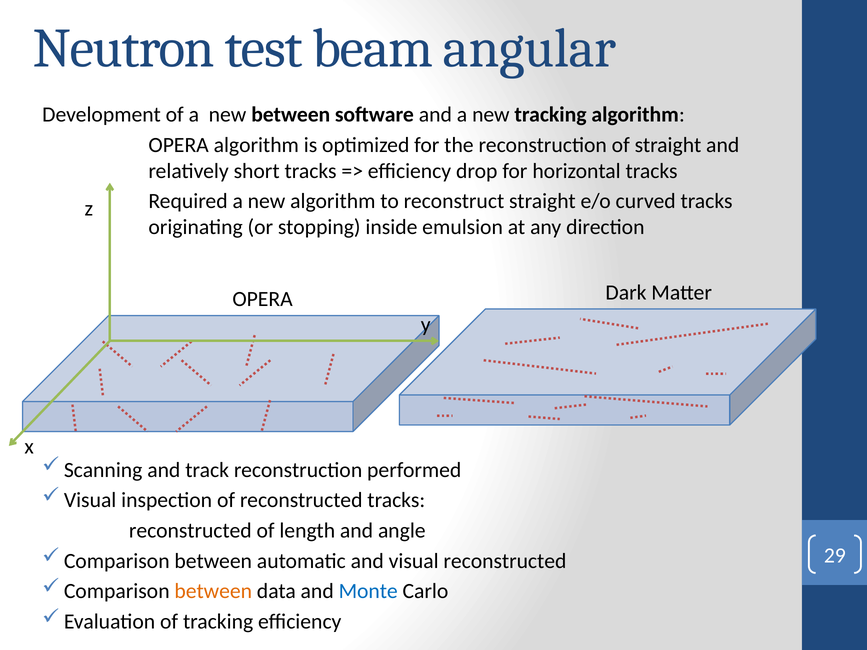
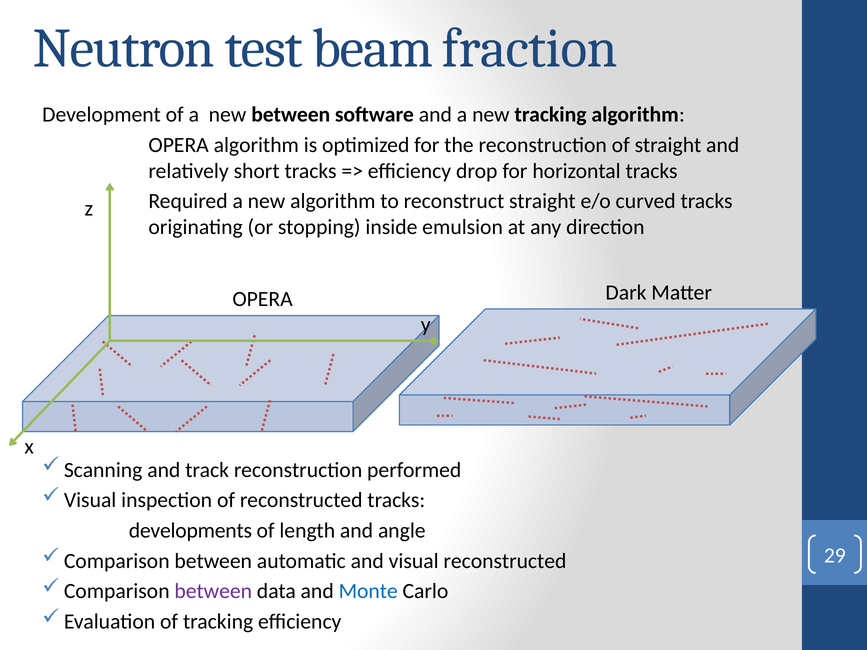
angular: angular -> fraction (530, 49)
reconstructed: reconstructed -> developments (190, 531)
between colour: orange -> purple (213, 591)
